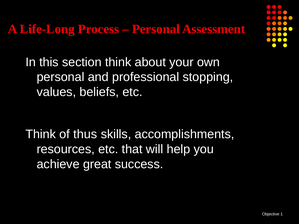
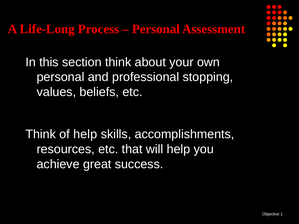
of thus: thus -> help (85, 134)
